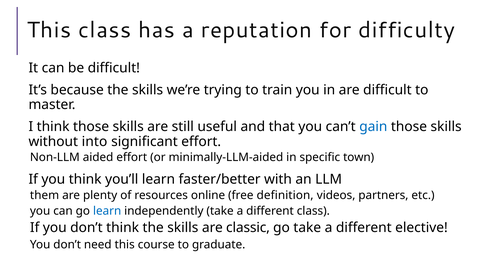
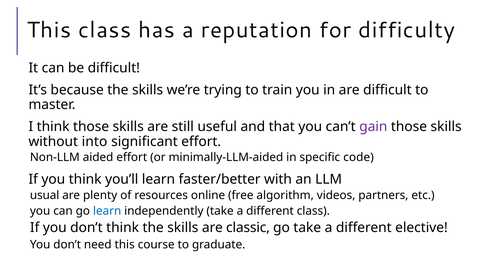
gain colour: blue -> purple (373, 127)
town: town -> code (359, 157)
them: them -> usual (45, 195)
definition: definition -> algorithm (285, 195)
